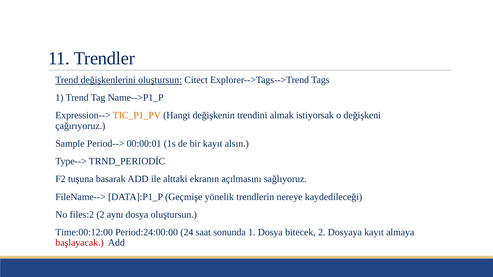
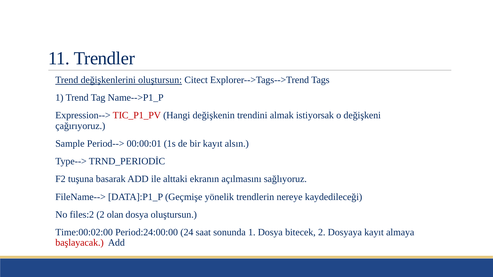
TIC_P1_PV colour: orange -> red (137, 116)
aynı: aynı -> olan (115, 215)
Time:00:12:00: Time:00:12:00 -> Time:00:02:00 (84, 232)
